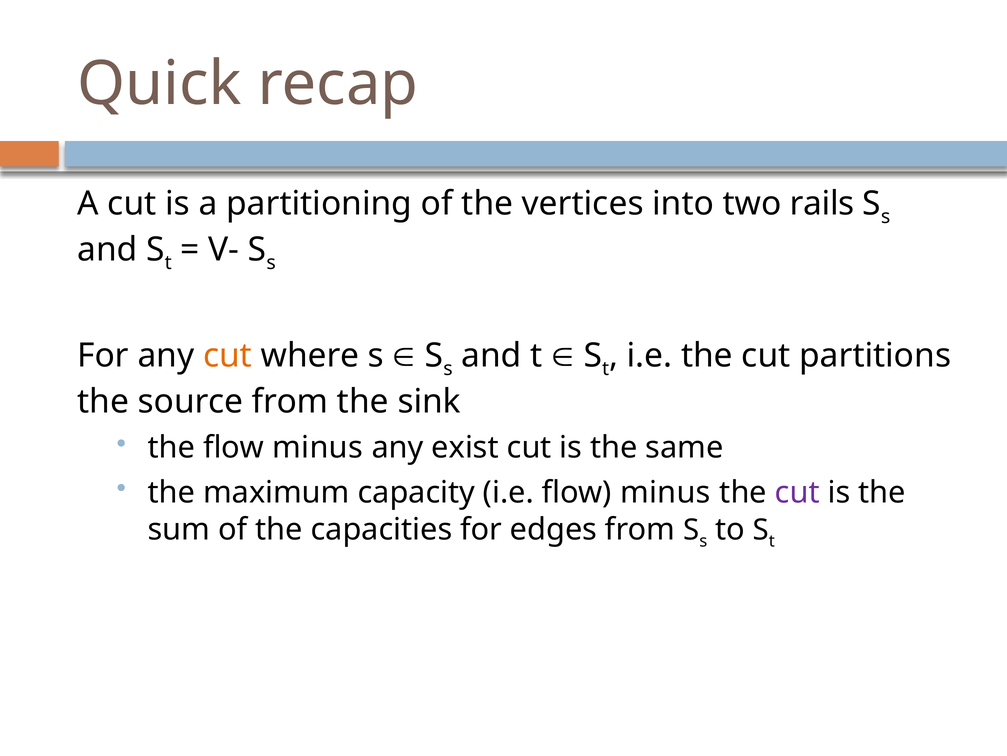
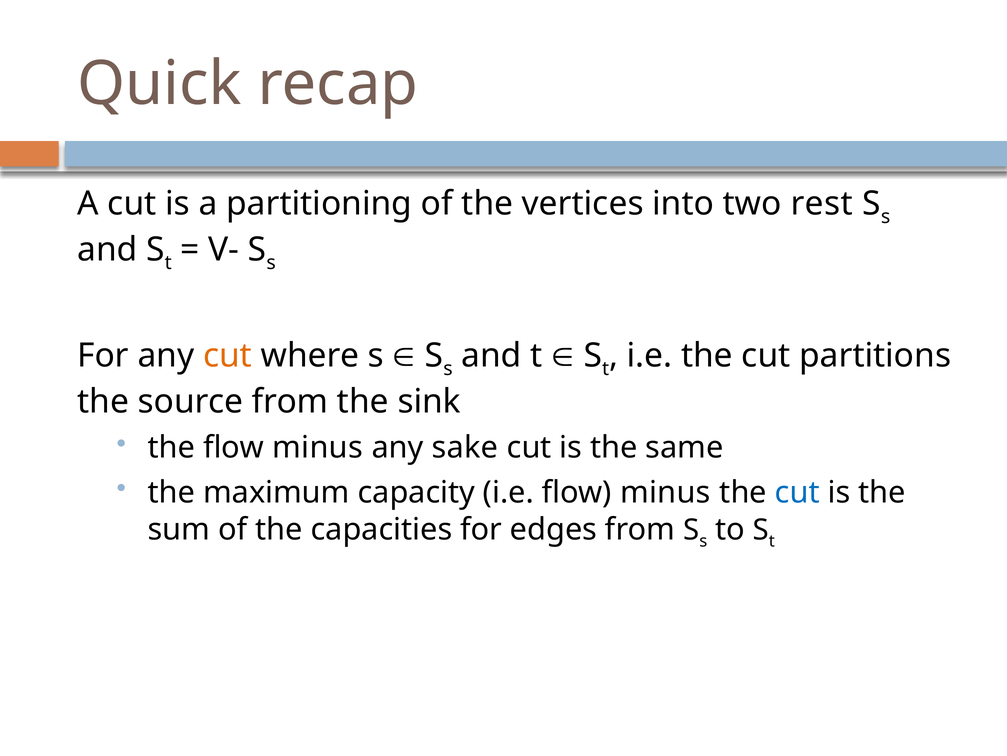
rails: rails -> rest (822, 204)
exist: exist -> sake (465, 447)
cut colour: purple -> blue (797, 492)
